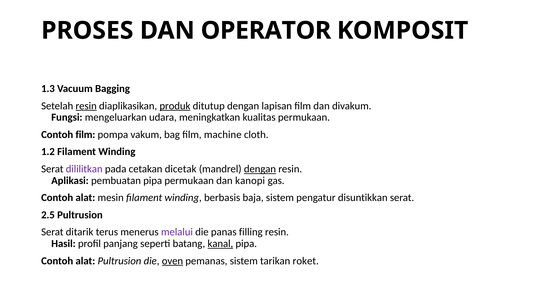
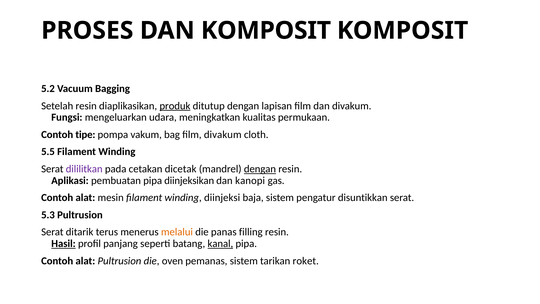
DAN OPERATOR: OPERATOR -> KOMPOSIT (266, 31)
1.3: 1.3 -> 5.2 (48, 89)
resin underline: present -> none (86, 106)
Contoh film: film -> tipe (85, 134)
film machine: machine -> divakum (223, 134)
1.2: 1.2 -> 5.5 (48, 152)
pipa permukaan: permukaan -> diinjeksikan (189, 180)
berbasis: berbasis -> diinjeksi (222, 198)
2.5: 2.5 -> 5.3 (48, 215)
melalui colour: purple -> orange (177, 232)
Hasil underline: none -> present (63, 243)
oven underline: present -> none (172, 261)
